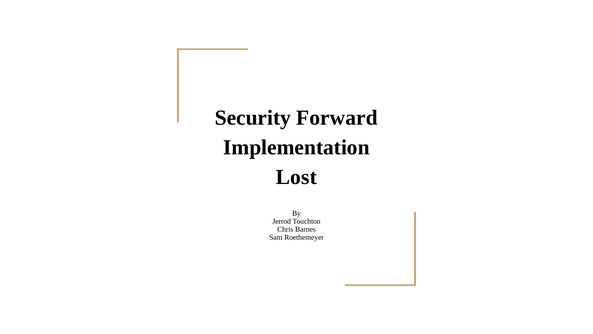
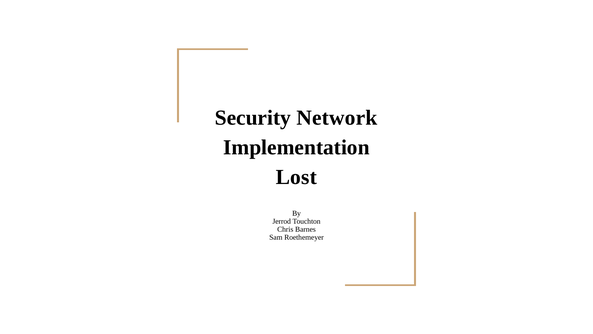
Forward: Forward -> Network (337, 118)
